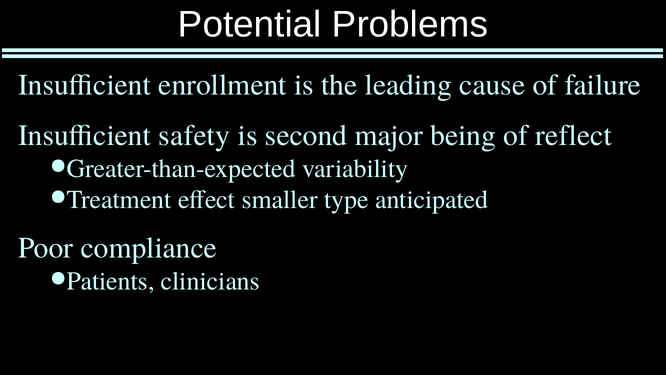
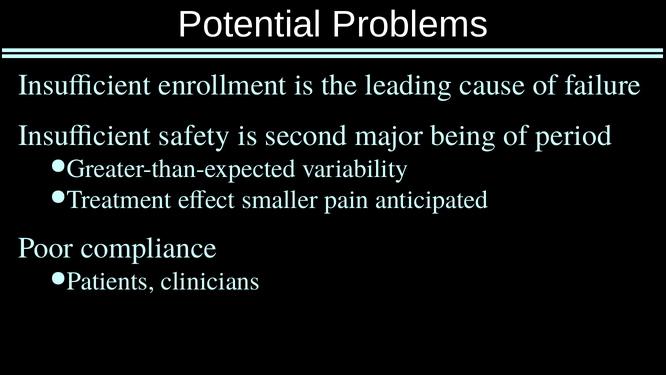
reflect: reflect -> period (574, 135)
type: type -> pain (346, 199)
